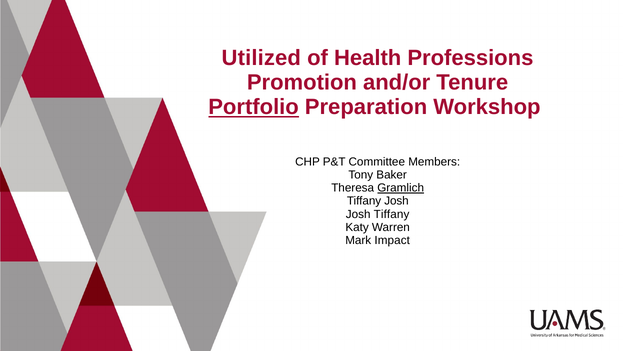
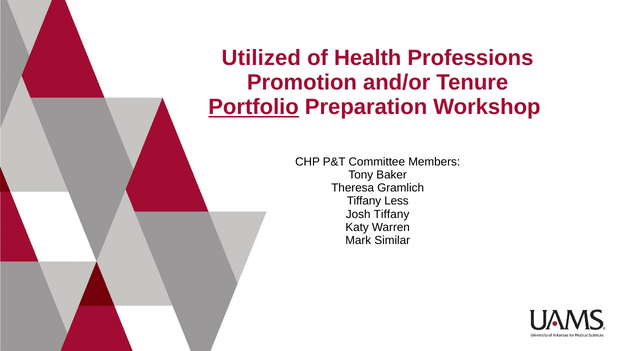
Gramlich underline: present -> none (401, 188)
Tiffany Josh: Josh -> Less (397, 201)
Impact: Impact -> Similar (392, 240)
